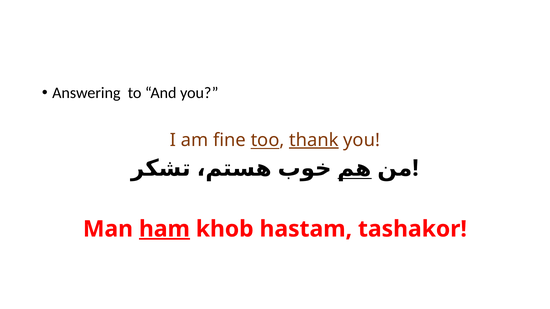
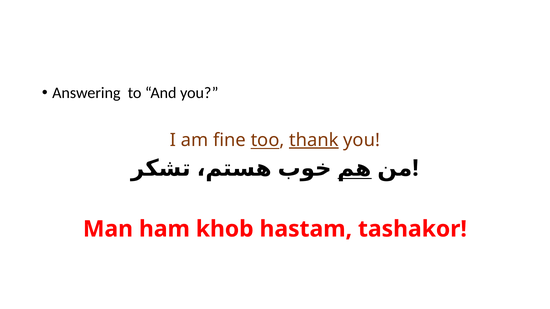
ham underline: present -> none (164, 229)
